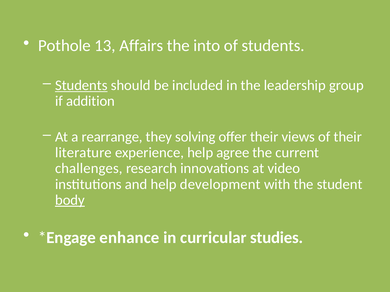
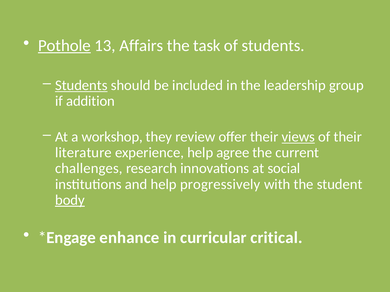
Pothole underline: none -> present (64, 46)
into: into -> task (207, 46)
rearrange: rearrange -> workshop (112, 137)
solving: solving -> review (195, 137)
views underline: none -> present (298, 137)
video: video -> social (284, 169)
development: development -> progressively (220, 185)
studies: studies -> critical (276, 238)
